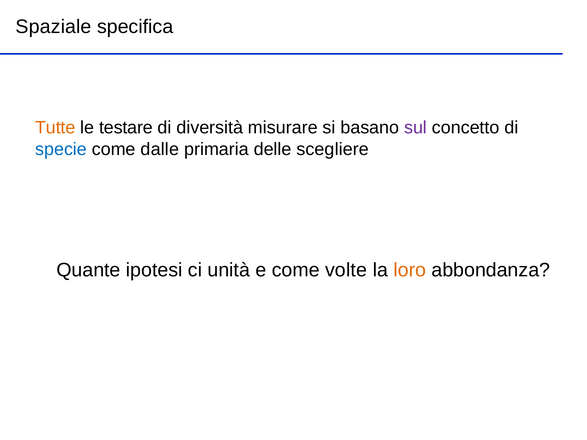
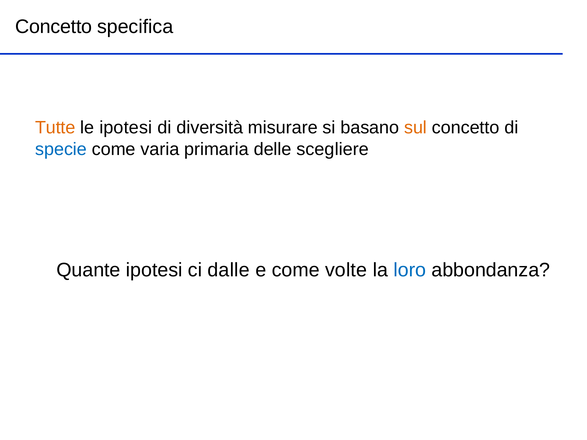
Spaziale: Spaziale -> Concetto (54, 27)
le testare: testare -> ipotesi (126, 128)
sul colour: purple -> orange (416, 128)
dalle: dalle -> varia (160, 149)
unità: unità -> dalle (229, 270)
loro colour: orange -> blue (410, 270)
